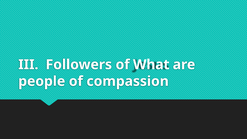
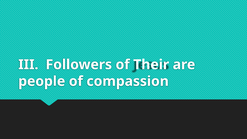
What: What -> Their (151, 65)
